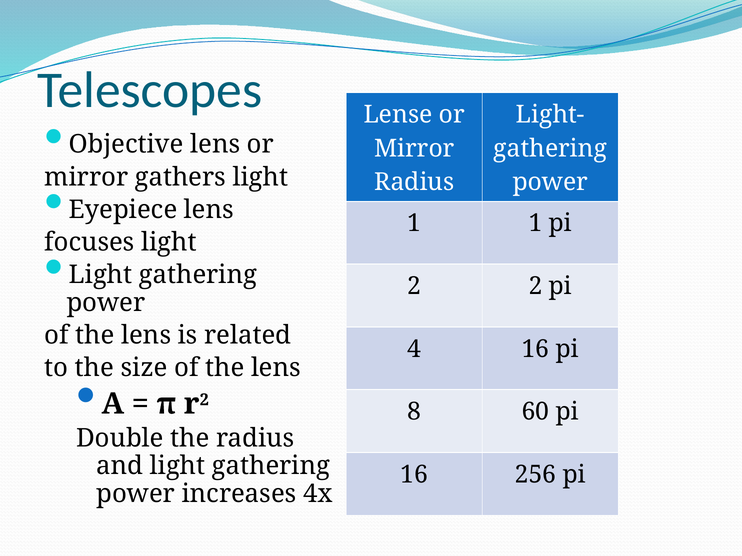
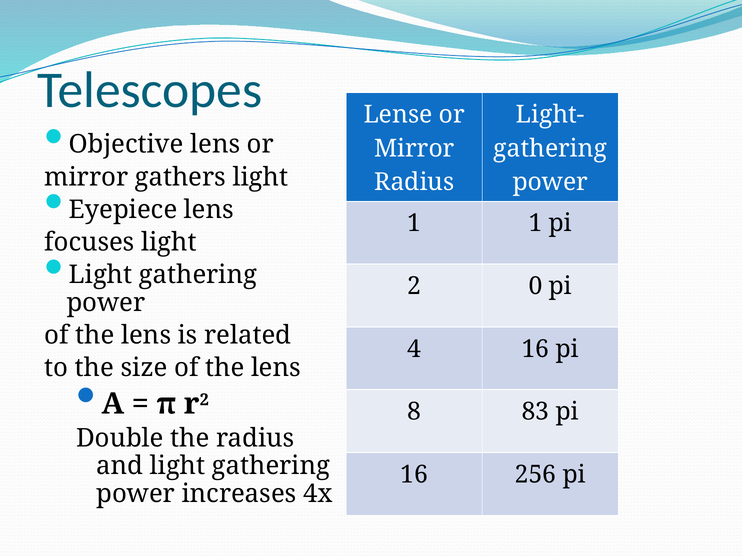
2 2: 2 -> 0 (536, 286)
60: 60 -> 83 (536, 412)
